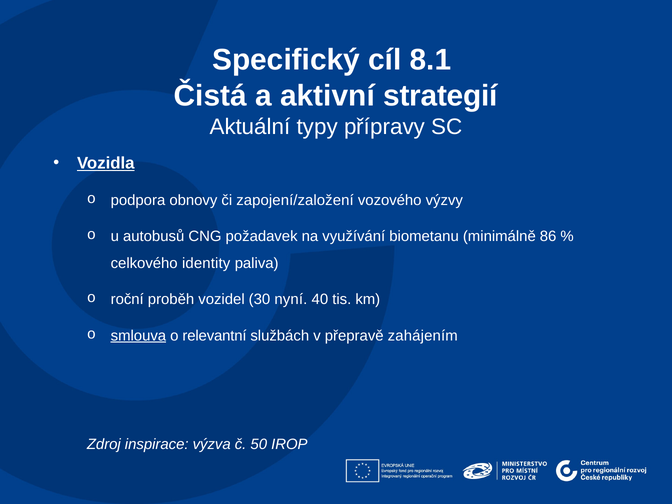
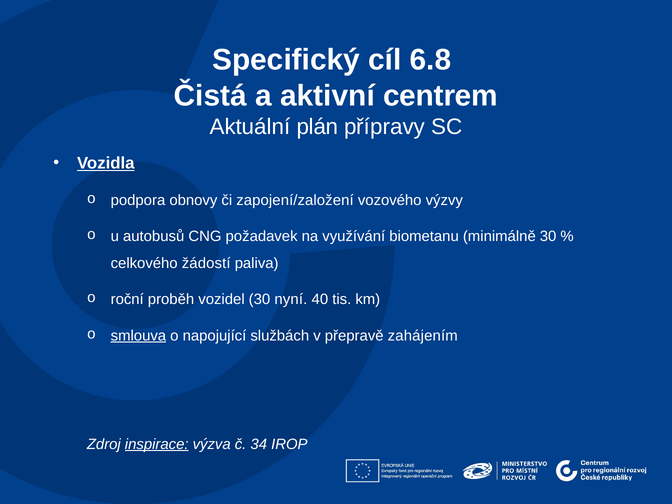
8.1: 8.1 -> 6.8 (430, 60)
strategií: strategií -> centrem (440, 96)
typy: typy -> plán (317, 127)
minimálně 86: 86 -> 30 (548, 236)
identity: identity -> žádostí (206, 263)
relevantní: relevantní -> napojující (214, 336)
inspirace underline: none -> present (157, 444)
50: 50 -> 34 (259, 444)
